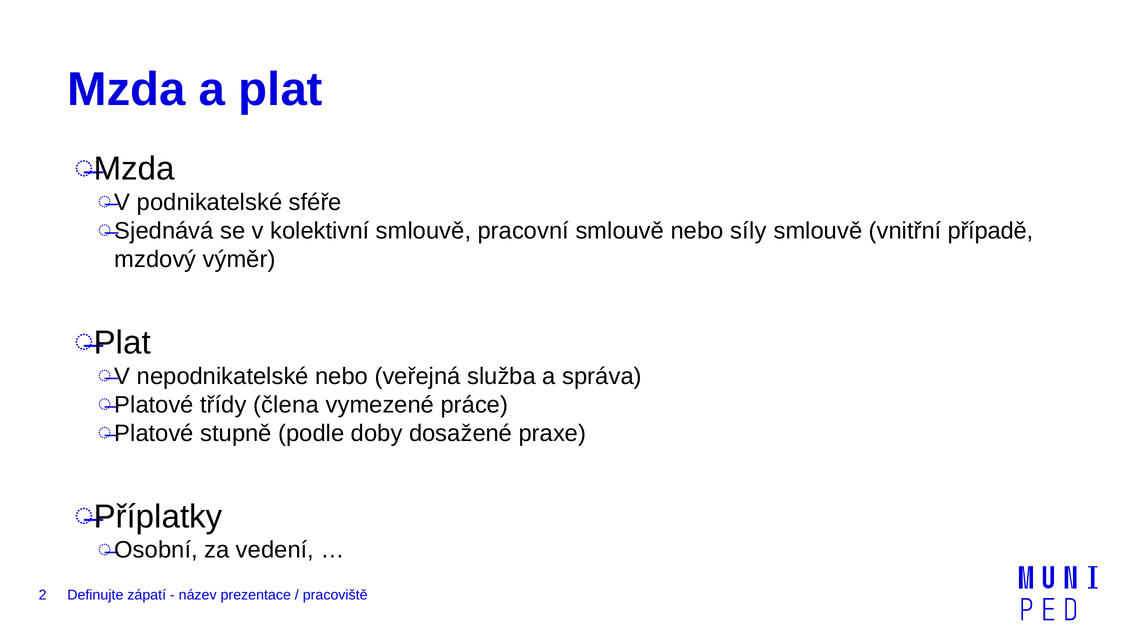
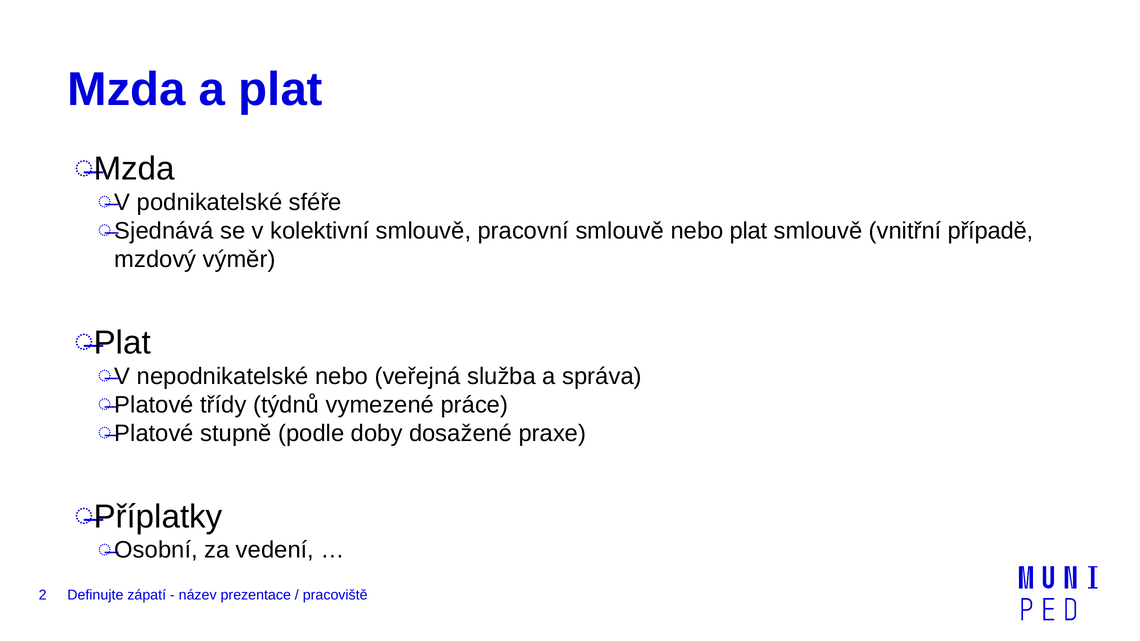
nebo síly: síly -> plat (749, 231)
člena: člena -> týdnů (286, 405)
